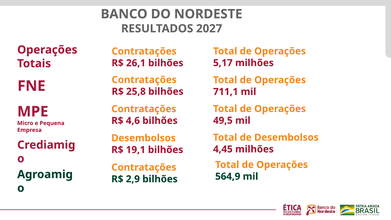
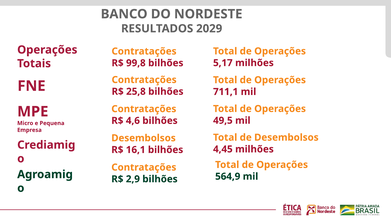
2027: 2027 -> 2029 (209, 29)
26,1: 26,1 -> 99,8 (136, 63)
19,1: 19,1 -> 16,1 (136, 150)
